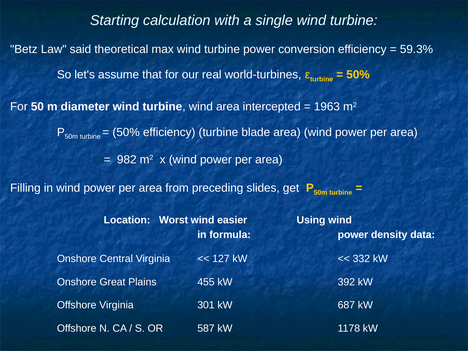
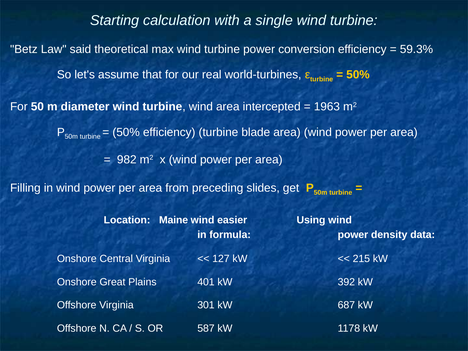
Worst: Worst -> Maine (174, 220)
332: 332 -> 215 (361, 259)
455: 455 -> 401 (206, 282)
